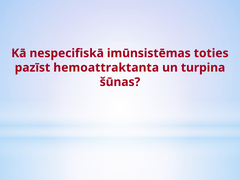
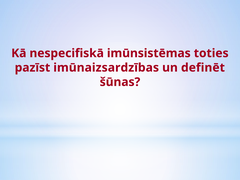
hemoattraktanta: hemoattraktanta -> imūnaizsardzības (106, 68)
turpina: turpina -> definēt (203, 68)
